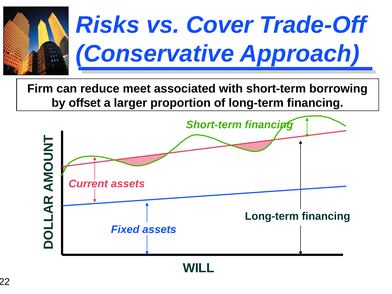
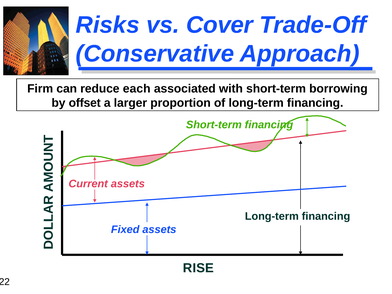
meet: meet -> each (137, 89)
WILL: WILL -> RISE (198, 268)
